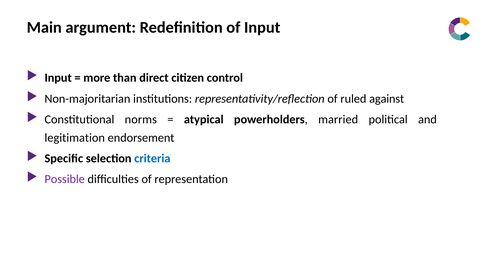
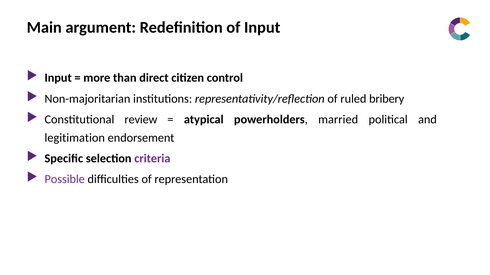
against: against -> bribery (387, 99)
norms: norms -> review (141, 120)
criteria colour: blue -> purple (152, 159)
